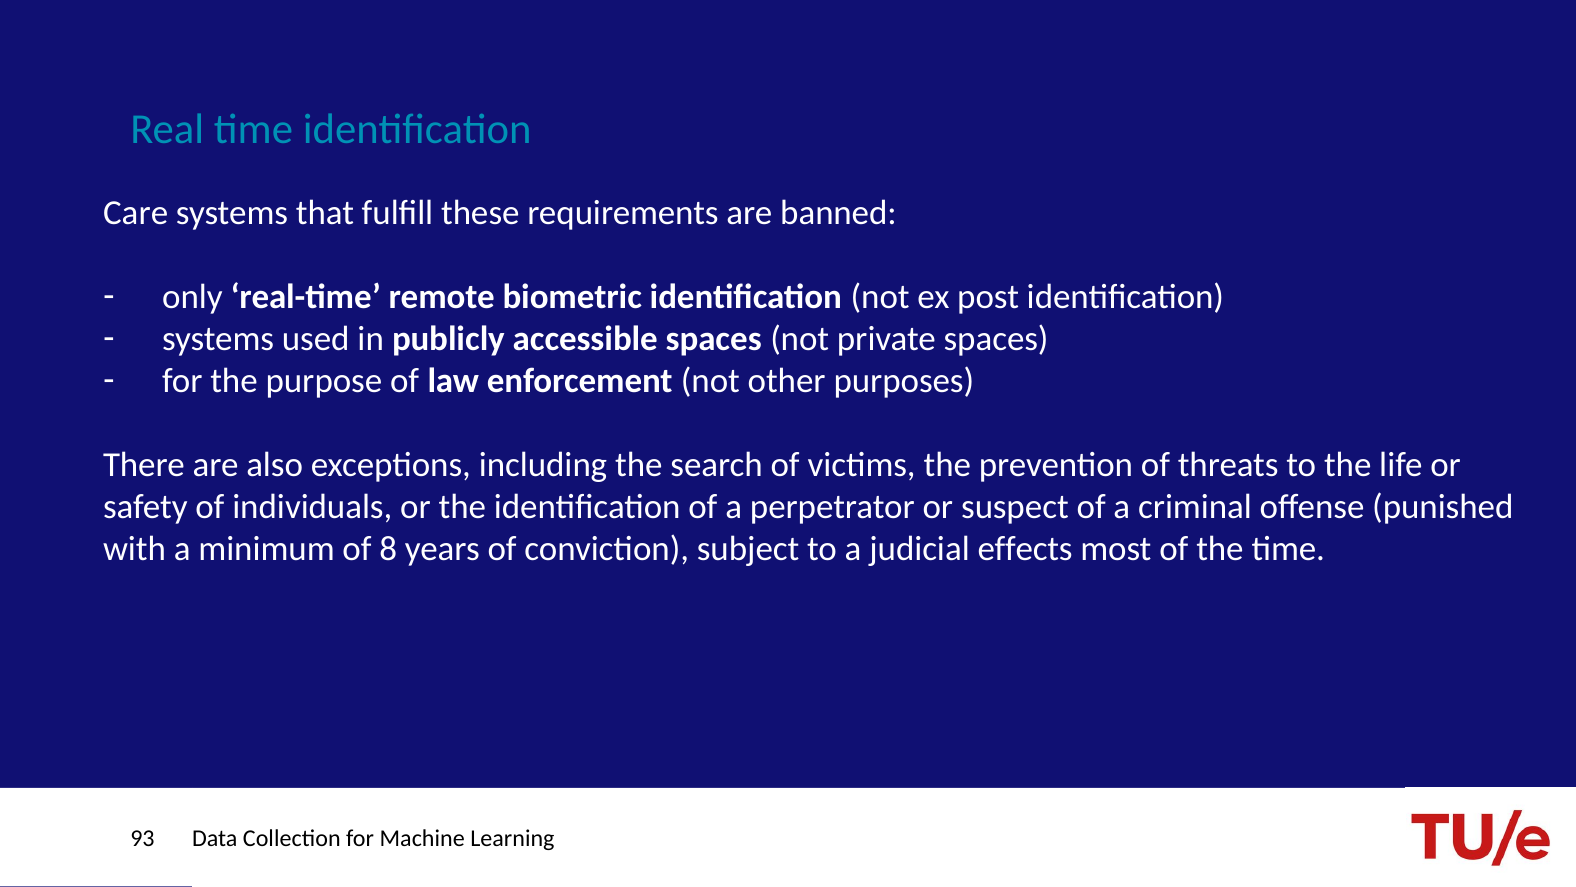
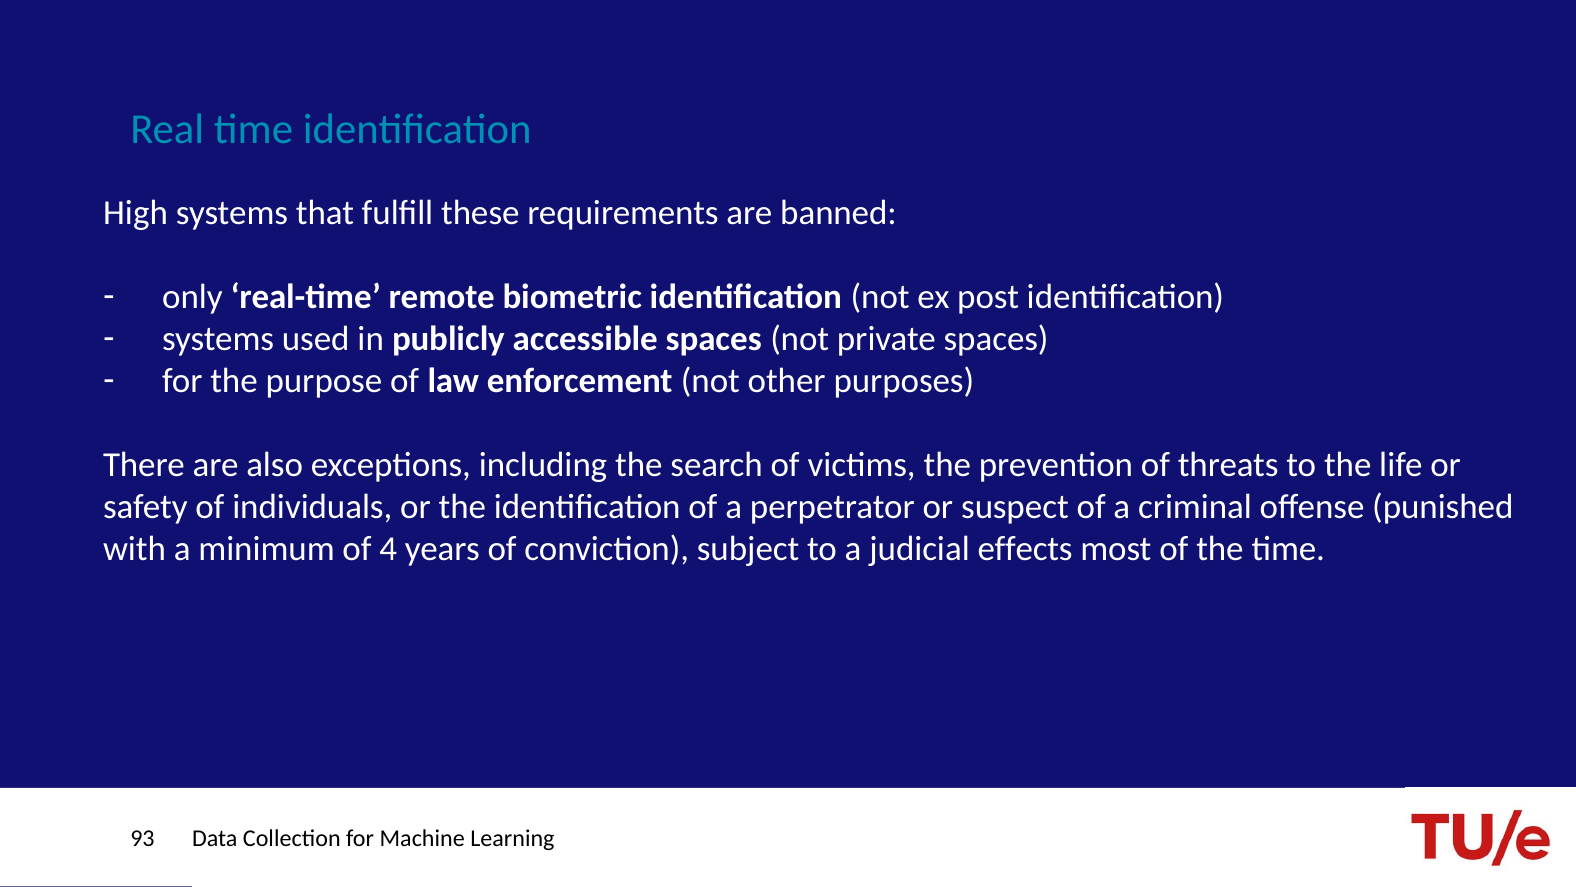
Care: Care -> High (136, 213)
8: 8 -> 4 (388, 549)
